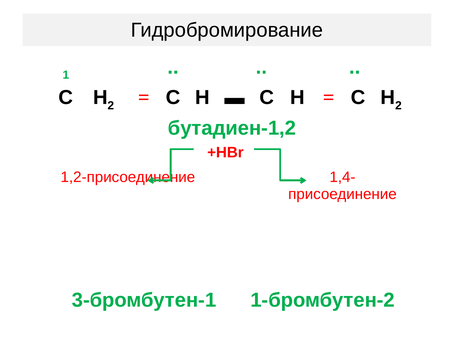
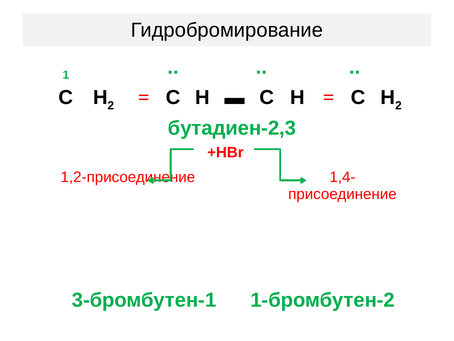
бутадиен-1,2: бутадиен-1,2 -> бутадиен-2,3 (232, 128)
